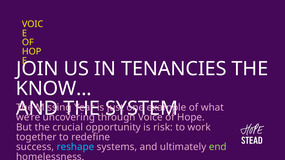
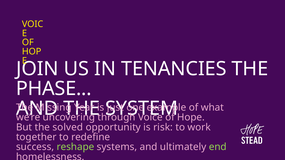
KNOW: KNOW -> PHASE (54, 89)
crucial: crucial -> solved (68, 127)
reshape colour: light blue -> light green (75, 147)
